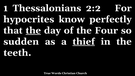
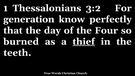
2:2: 2:2 -> 3:2 (93, 8)
hypocrites: hypocrites -> generation (29, 19)
the underline: present -> none (33, 30)
sudden: sudden -> burned (21, 42)
